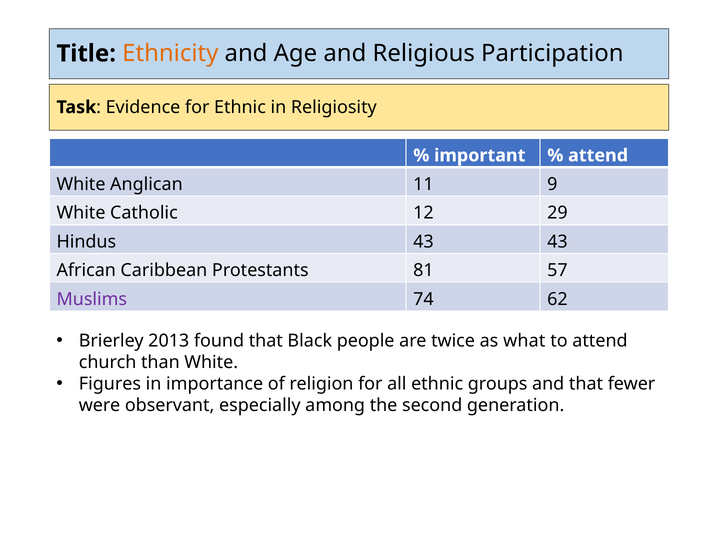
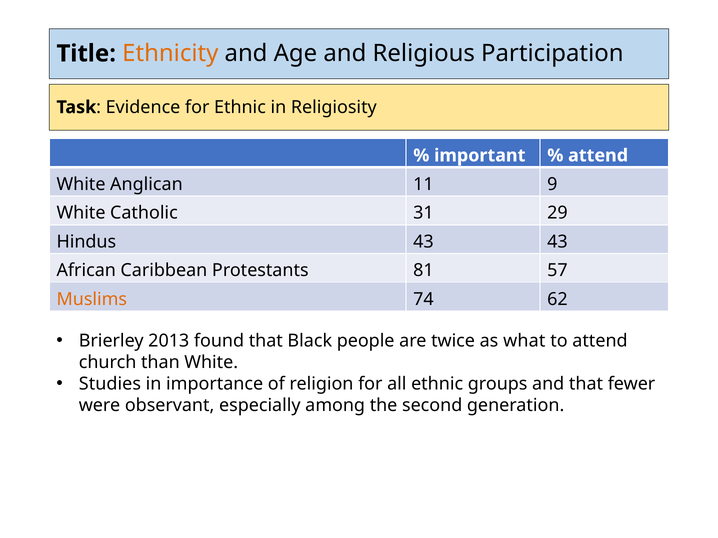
12: 12 -> 31 (423, 213)
Muslims colour: purple -> orange (92, 299)
Figures: Figures -> Studies (110, 384)
